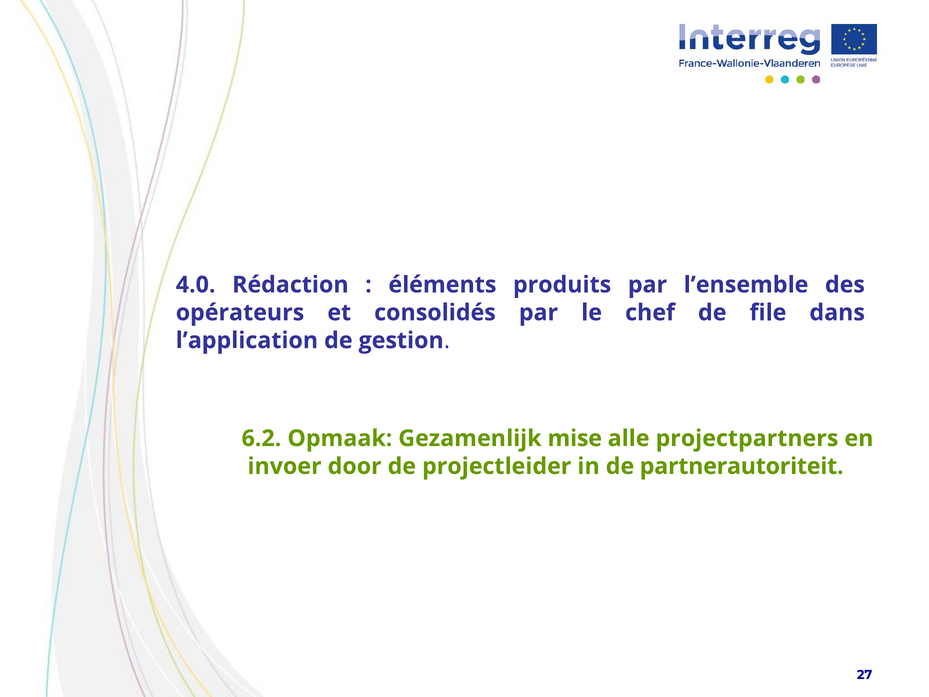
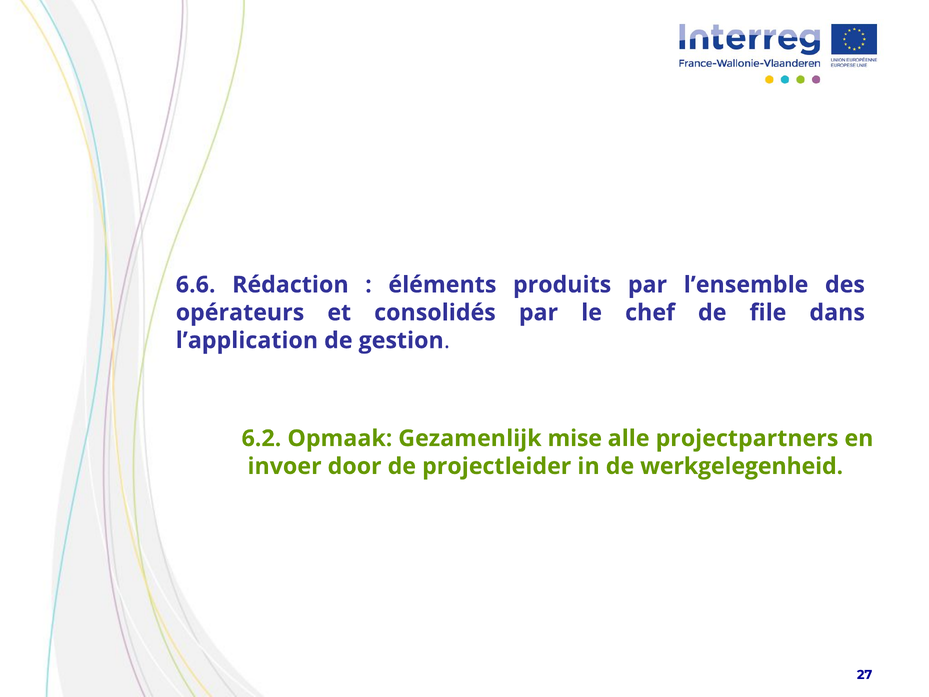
4.0: 4.0 -> 6.6 (196, 285)
partnerautoriteit: partnerautoriteit -> werkgelegenheid (742, 466)
